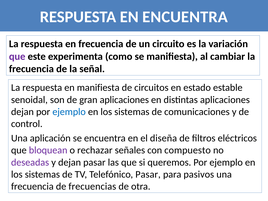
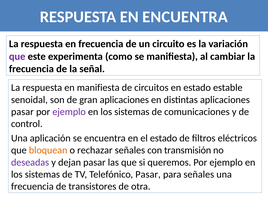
dejan: dejan -> pasar (22, 112)
ejemplo colour: blue -> purple (69, 112)
el diseña: diseña -> estado (164, 138)
bloquean colour: purple -> orange (48, 150)
compuesto: compuesto -> transmisión (188, 150)
para pasivos: pasivos -> señales (199, 174)
frecuencias: frecuencias -> transistores (92, 186)
